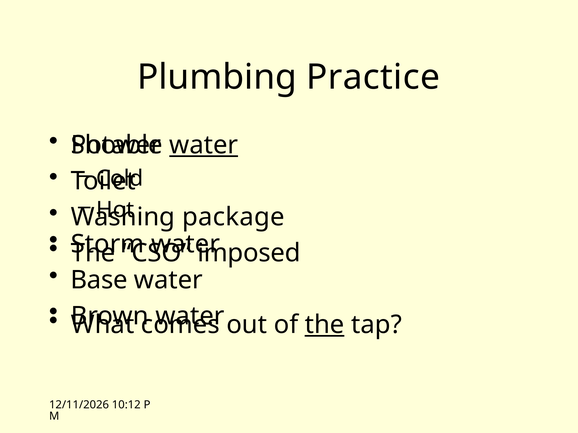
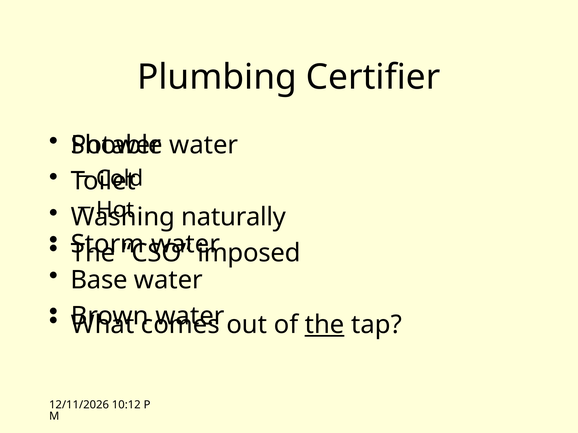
Practice: Practice -> Certifier (373, 77)
water underline: present -> none (204, 145)
package: package -> naturally (234, 217)
